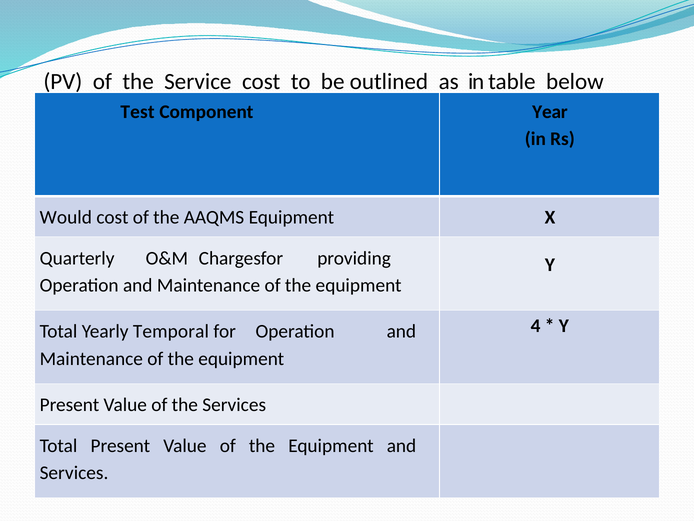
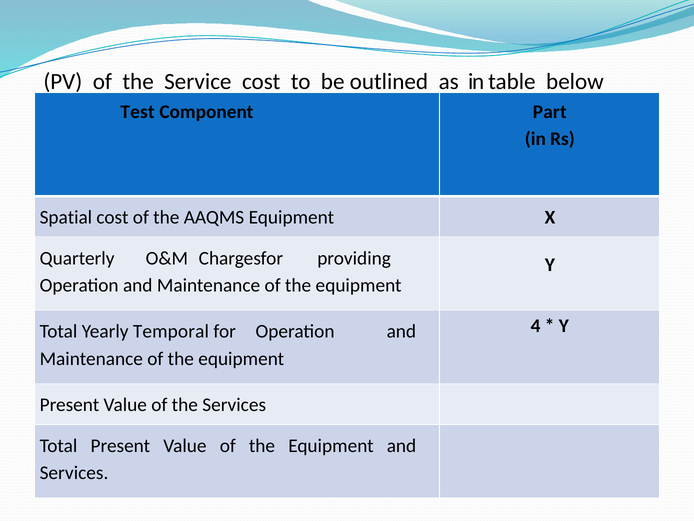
Year: Year -> Part (550, 112)
Would: Would -> Spatial (66, 217)
